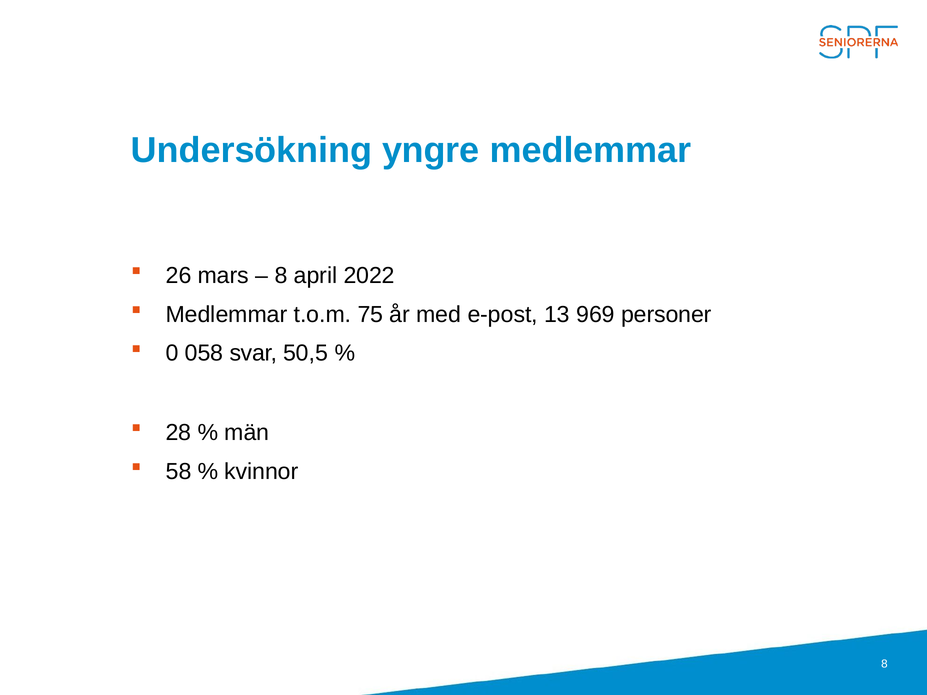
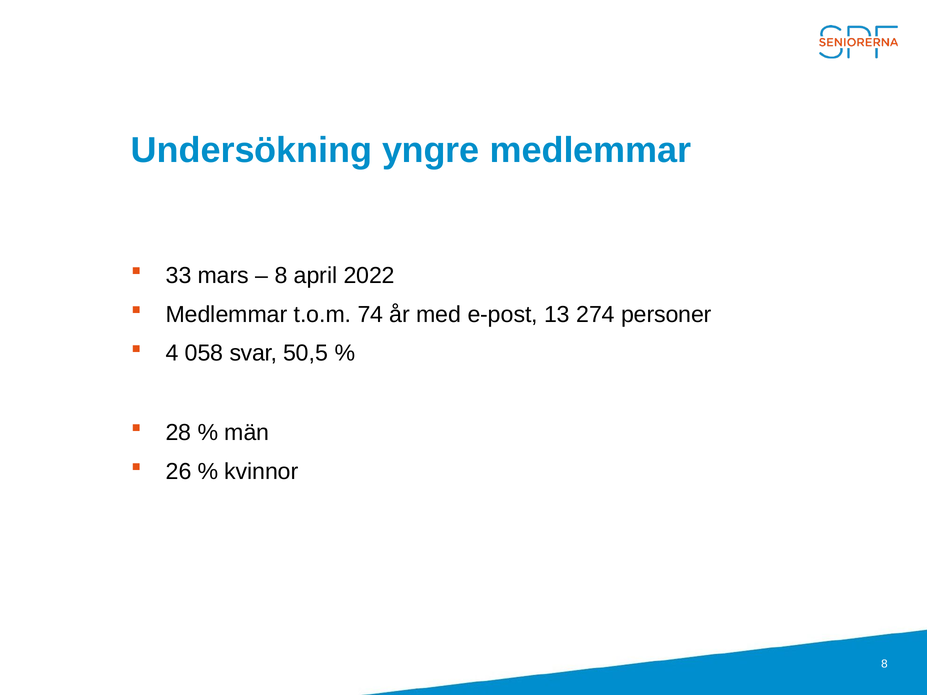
26: 26 -> 33 (179, 276)
75: 75 -> 74 (370, 315)
969: 969 -> 274 (596, 315)
0: 0 -> 4 (172, 353)
58: 58 -> 26 (179, 472)
